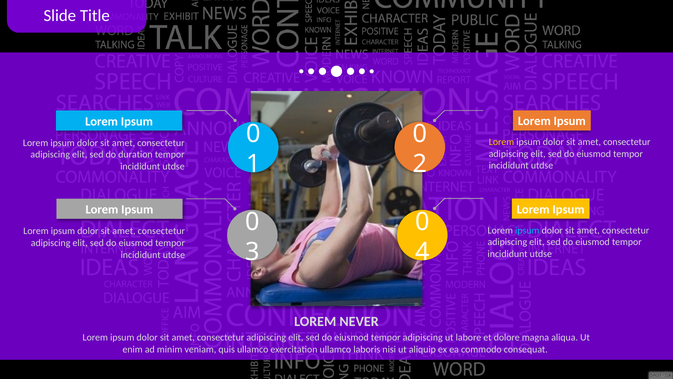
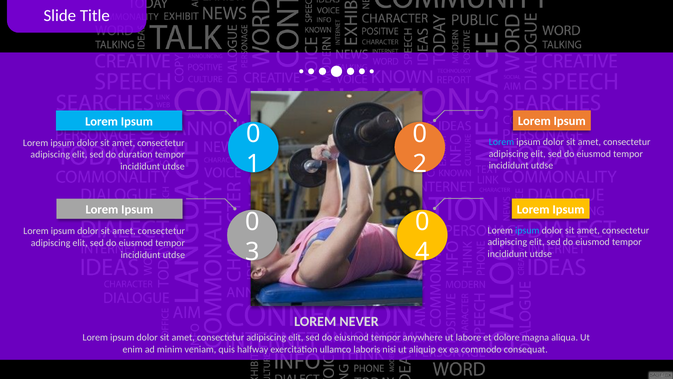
Lorem colour: yellow -> light blue (501, 142)
tempor adipiscing: adipiscing -> anywhere (423, 337)
quis ullamco: ullamco -> halfway (253, 349)
